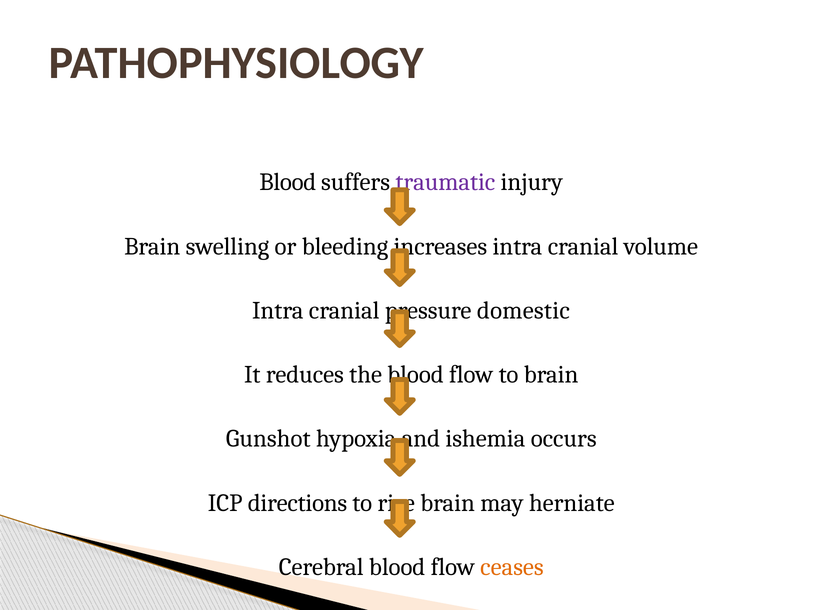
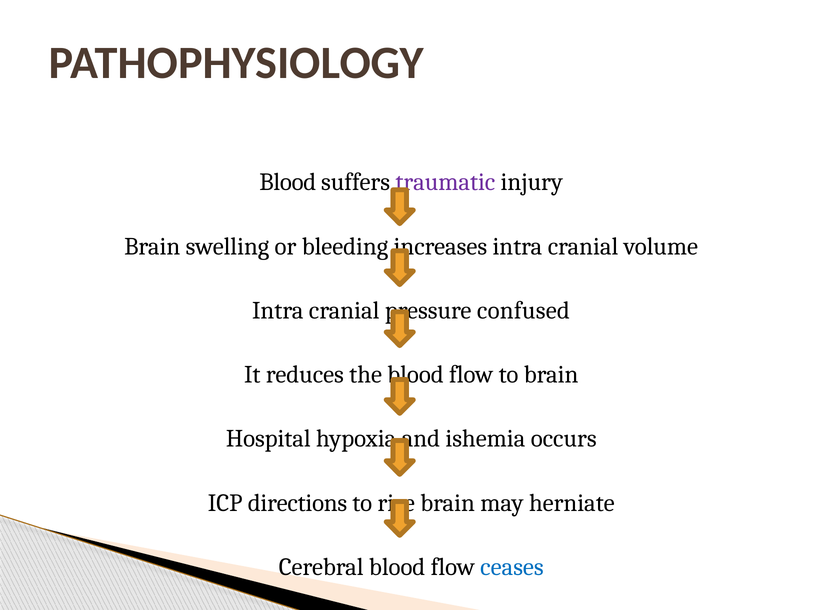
domestic: domestic -> confused (523, 310)
Gunshot: Gunshot -> Hospital (268, 439)
ceases colour: orange -> blue (512, 567)
